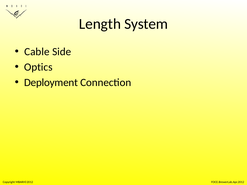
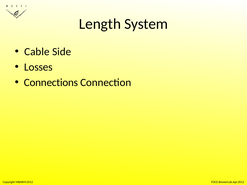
Optics: Optics -> Losses (38, 67)
Deployment: Deployment -> Connections (51, 83)
